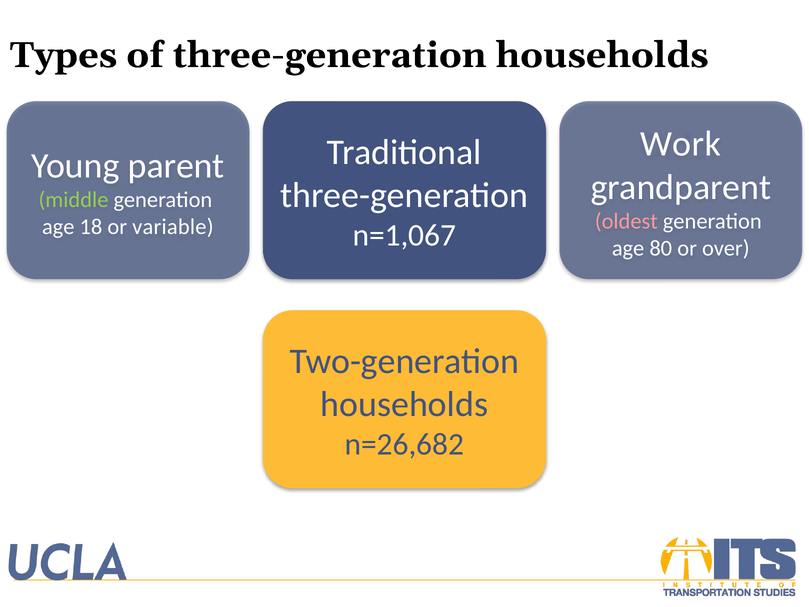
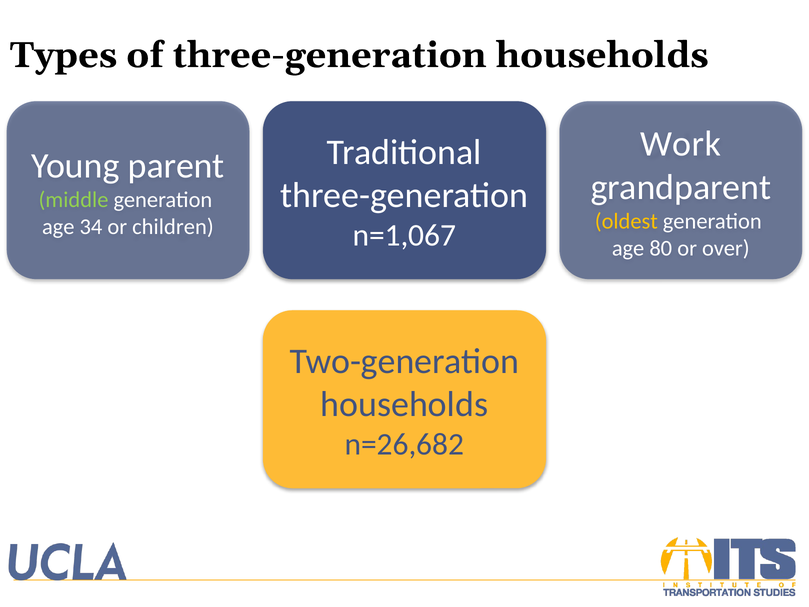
oldest colour: pink -> yellow (626, 221)
18: 18 -> 34 (91, 227)
variable: variable -> children (173, 227)
